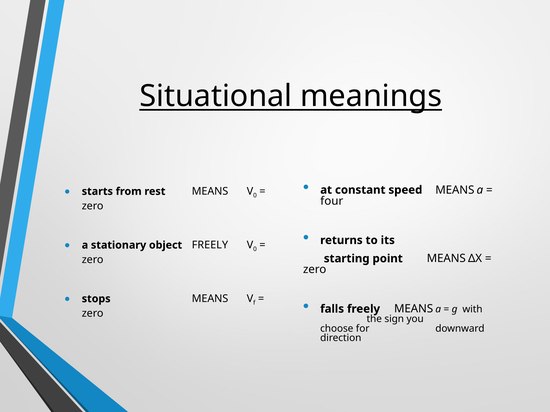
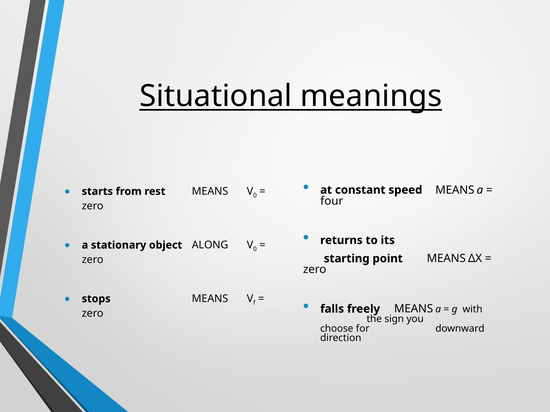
object FREELY: FREELY -> ALONG (210, 245)
